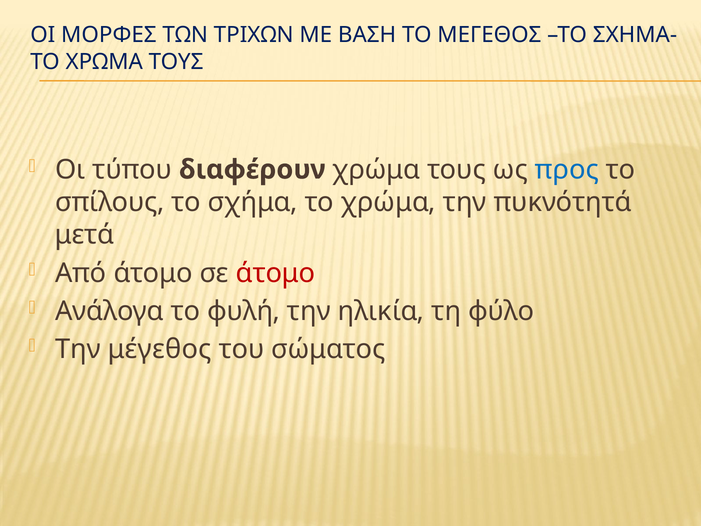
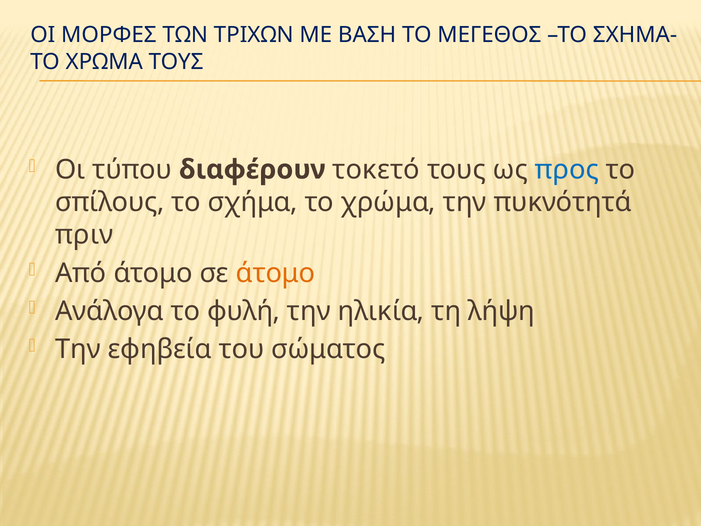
διαφέρουν χρώμα: χρώμα -> τοκετό (376, 170)
μετά: μετά -> πριν (84, 235)
άτομο colour: red -> orange (275, 273)
φύλο: φύλο -> λήψη (501, 311)
μέγεθος: μέγεθος -> εφηβεία (160, 349)
